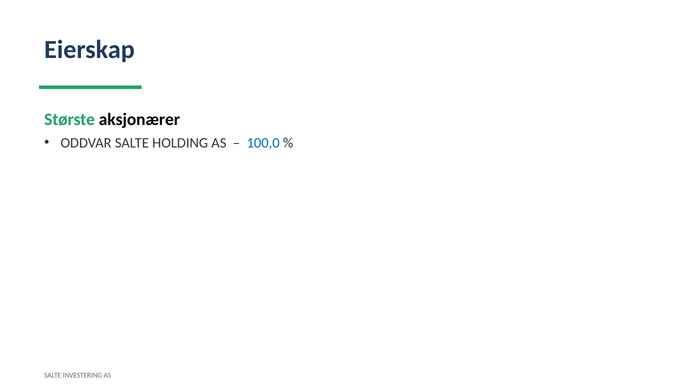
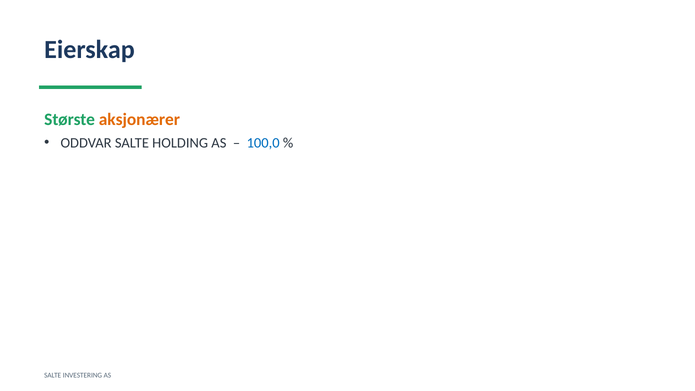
aksjonærer colour: black -> orange (139, 120)
